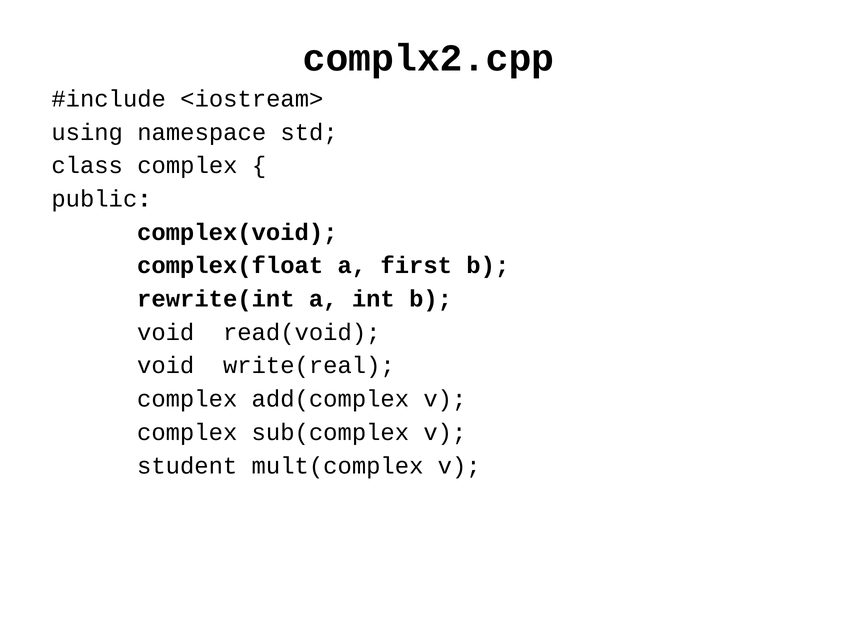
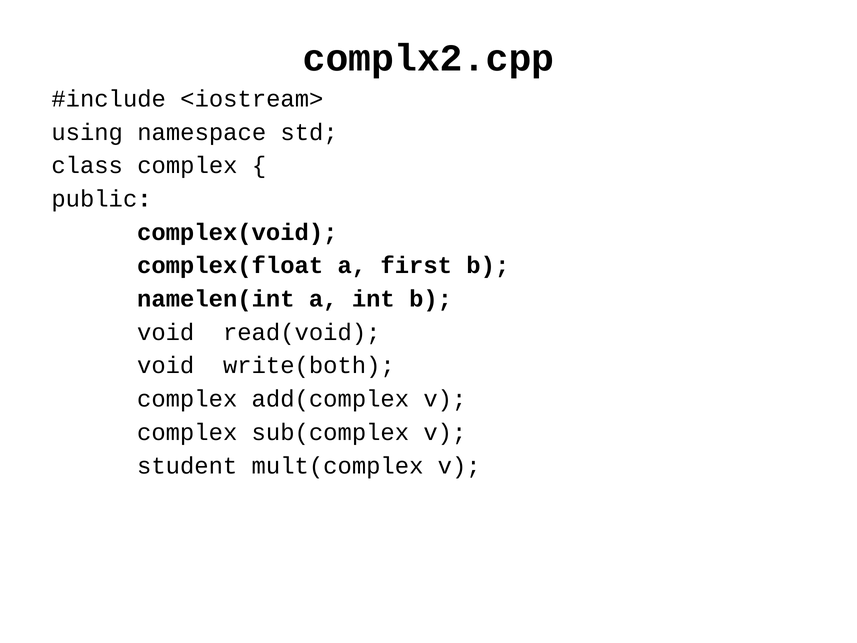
rewrite(int: rewrite(int -> namelen(int (216, 299)
write(real: write(real -> write(both (309, 365)
